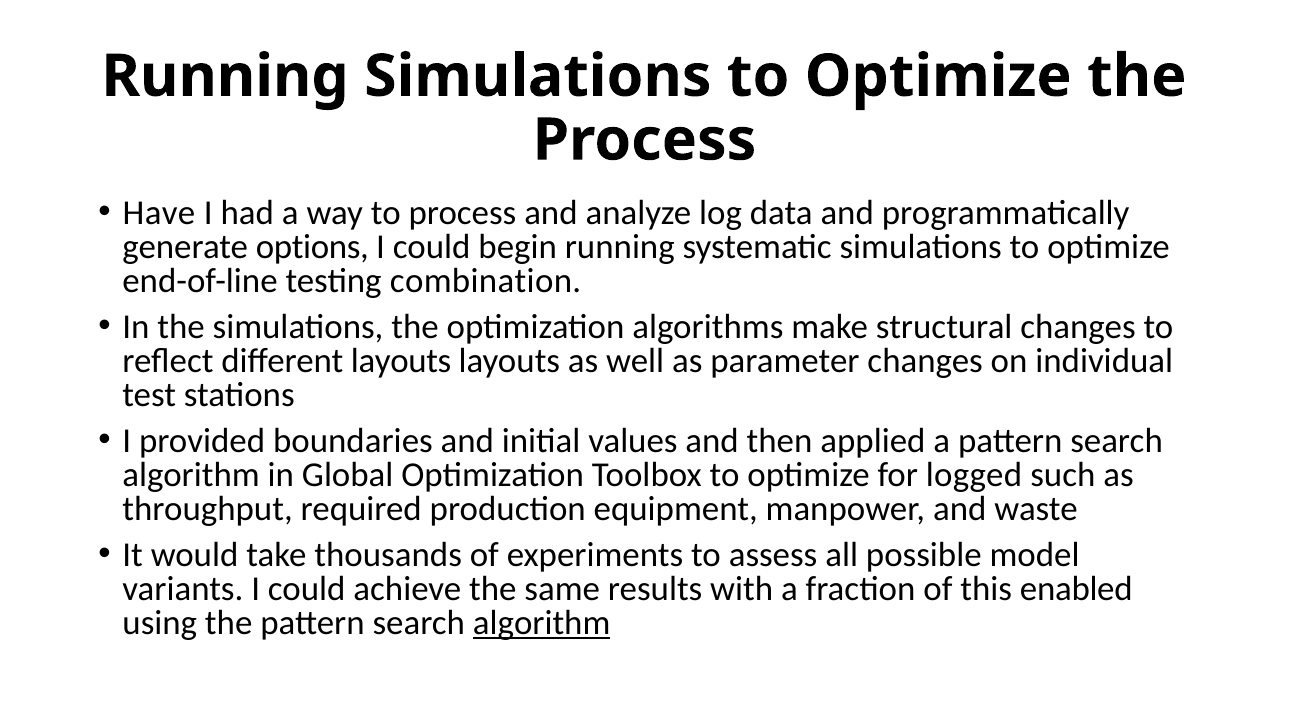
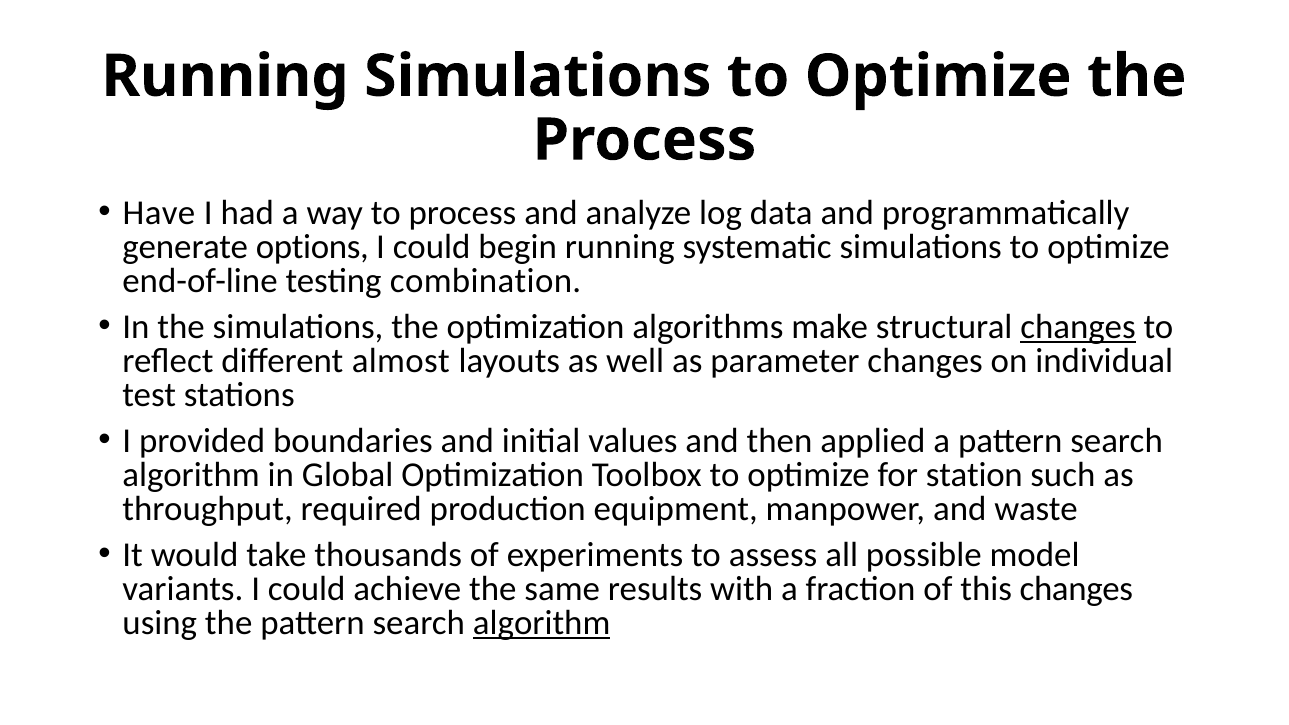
changes underline: none -> present (1078, 327)
different layouts: layouts -> almost (401, 361)
logged: logged -> station (974, 475)
this enabled: enabled -> changes (1076, 589)
